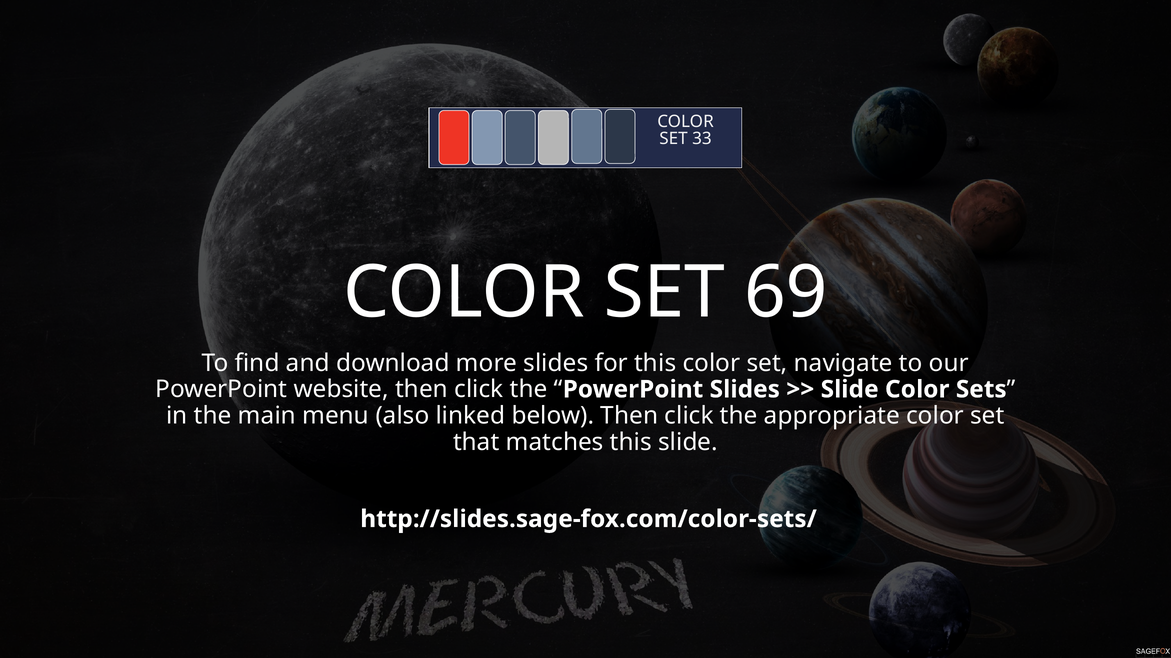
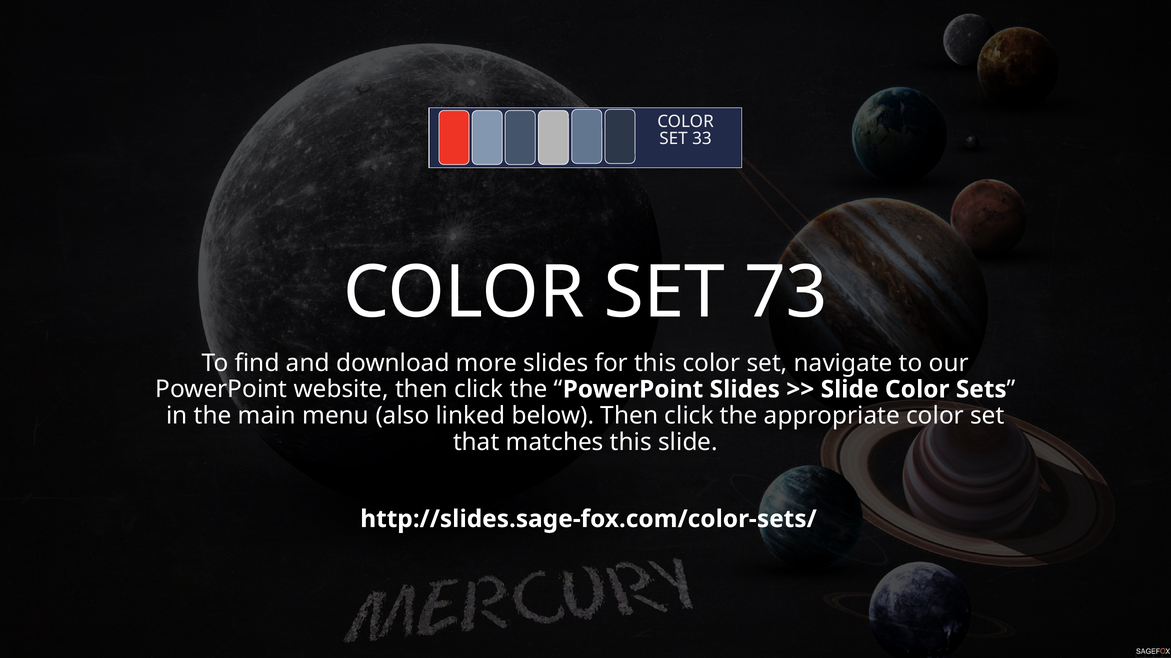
69: 69 -> 73 (786, 293)
